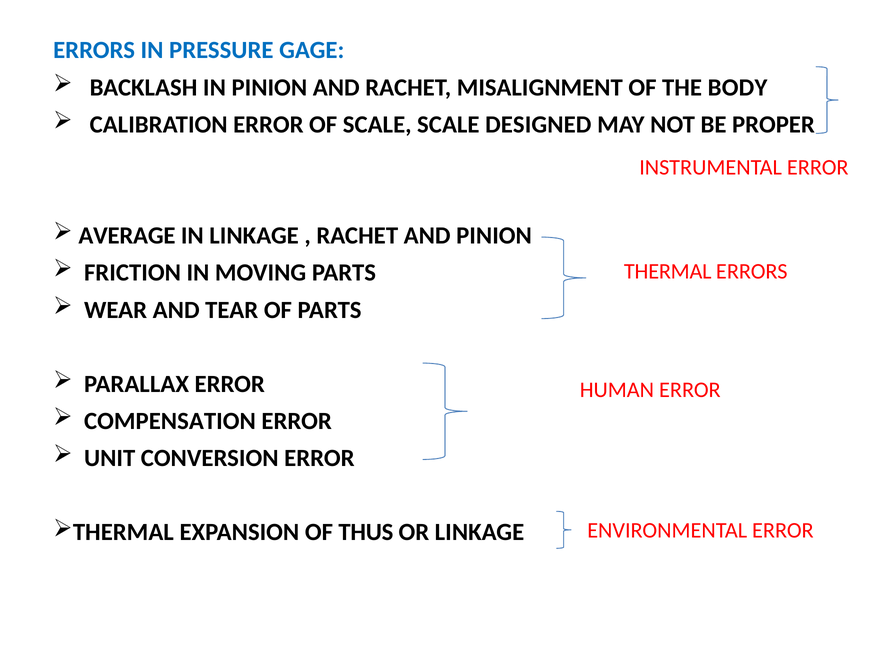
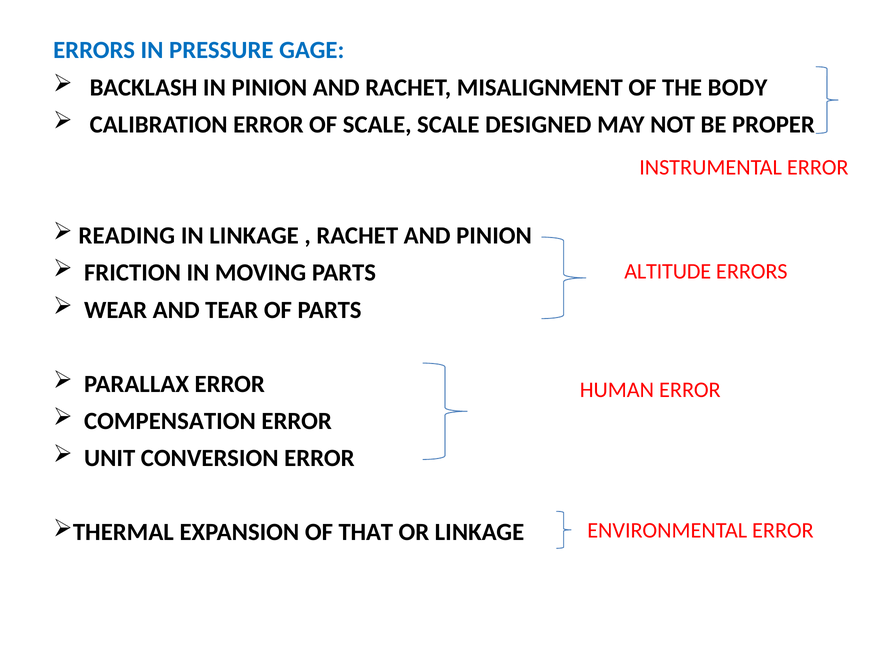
AVERAGE: AVERAGE -> READING (127, 236)
THERMAL: THERMAL -> ALTITUDE (668, 271)
THUS: THUS -> THAT (366, 533)
